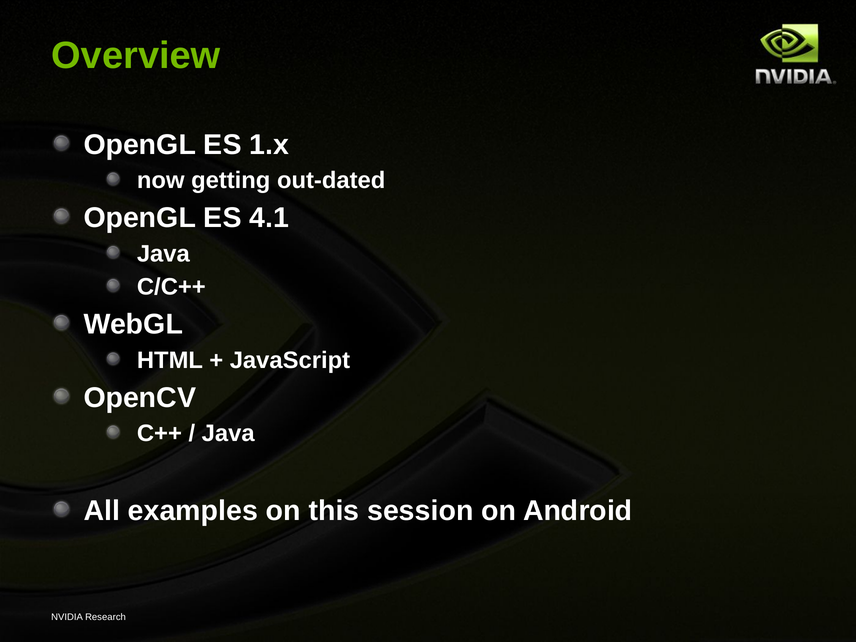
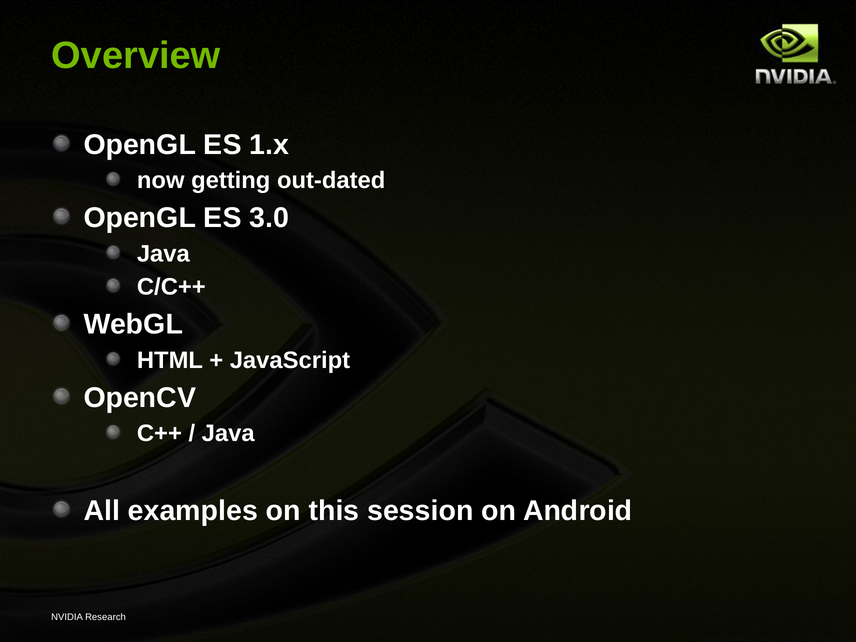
4.1: 4.1 -> 3.0 (269, 218)
